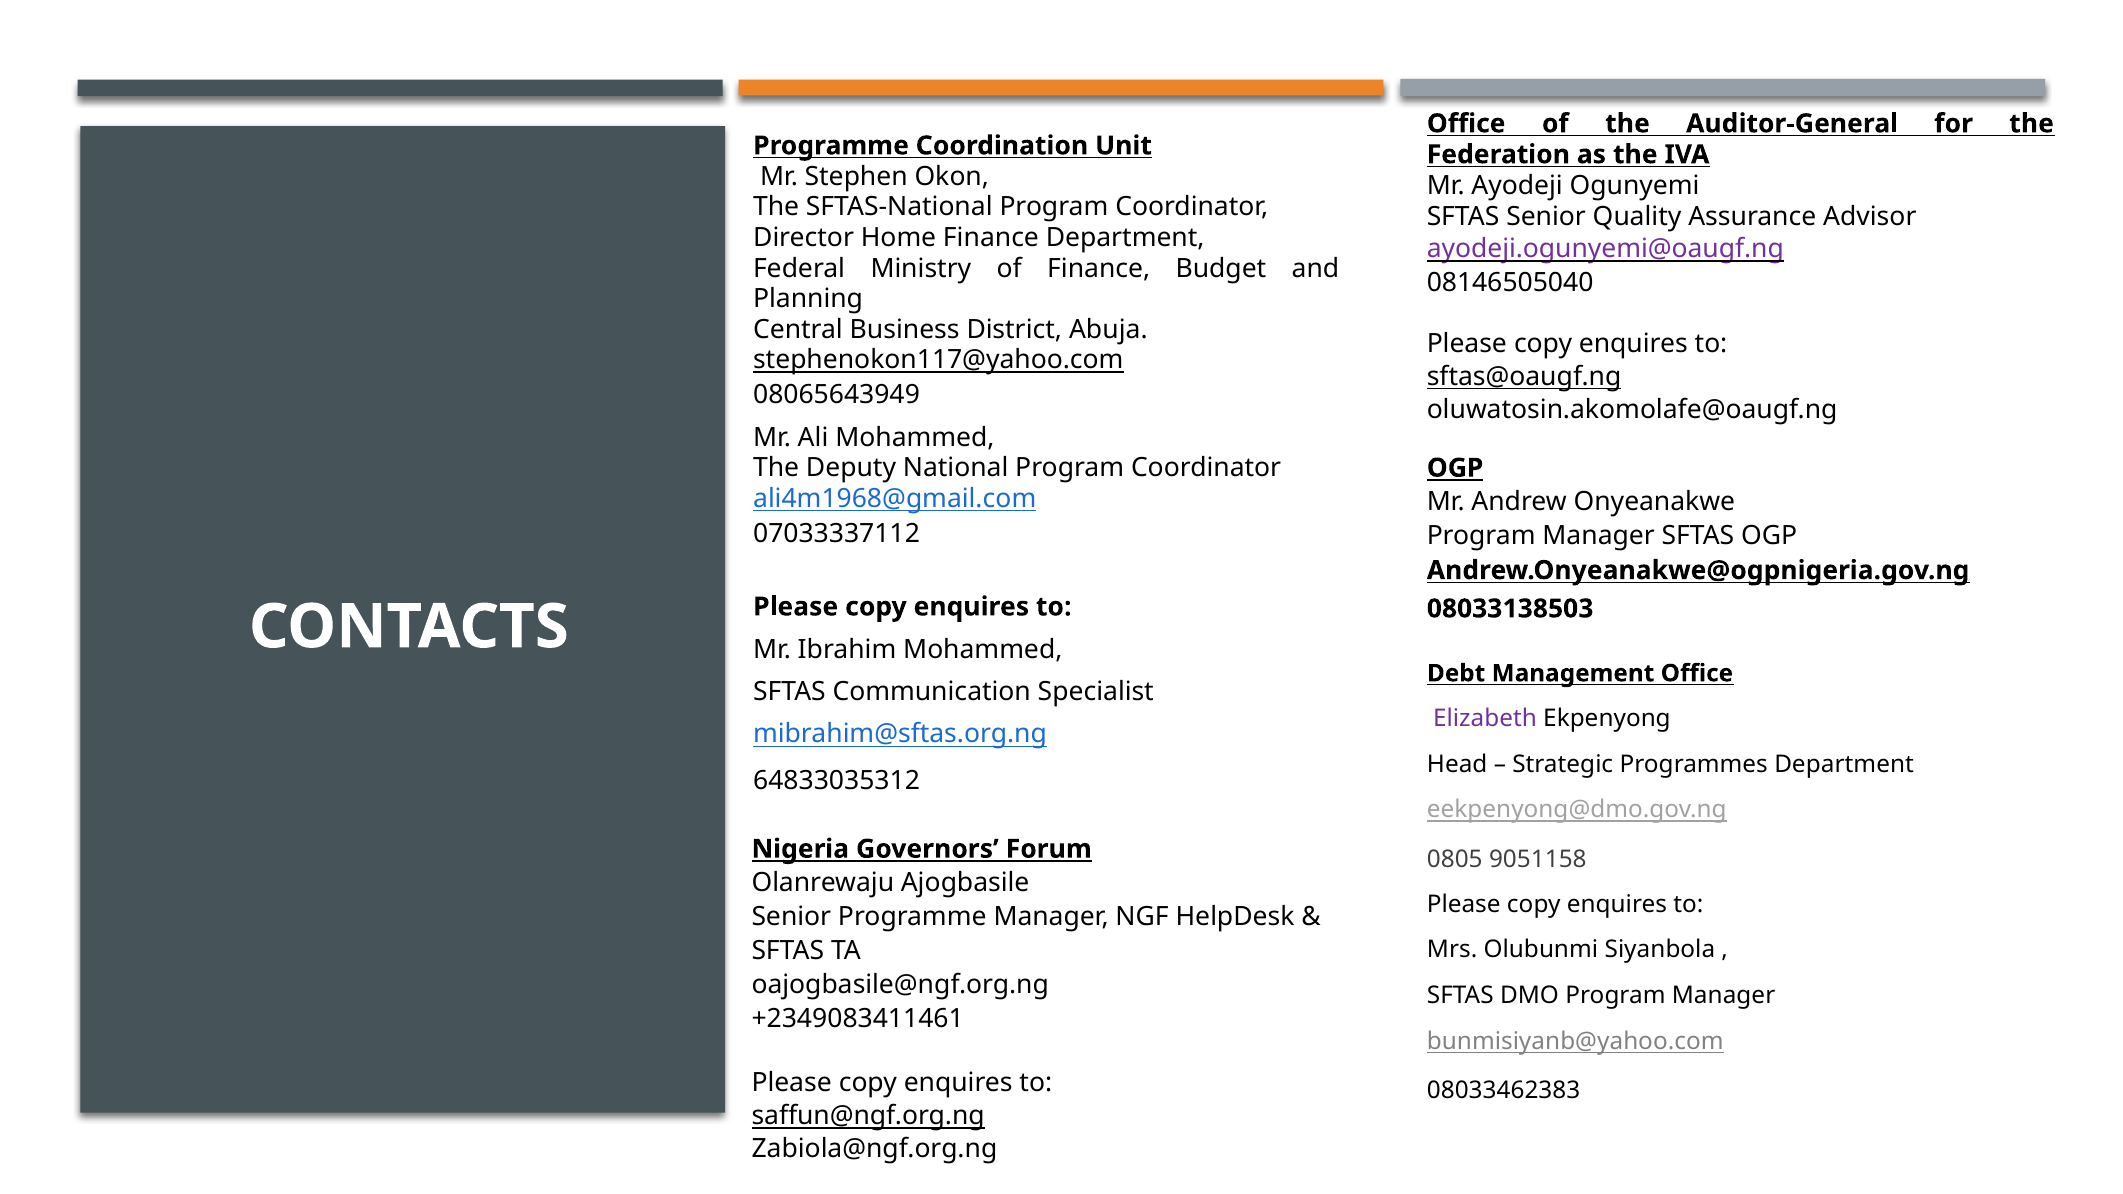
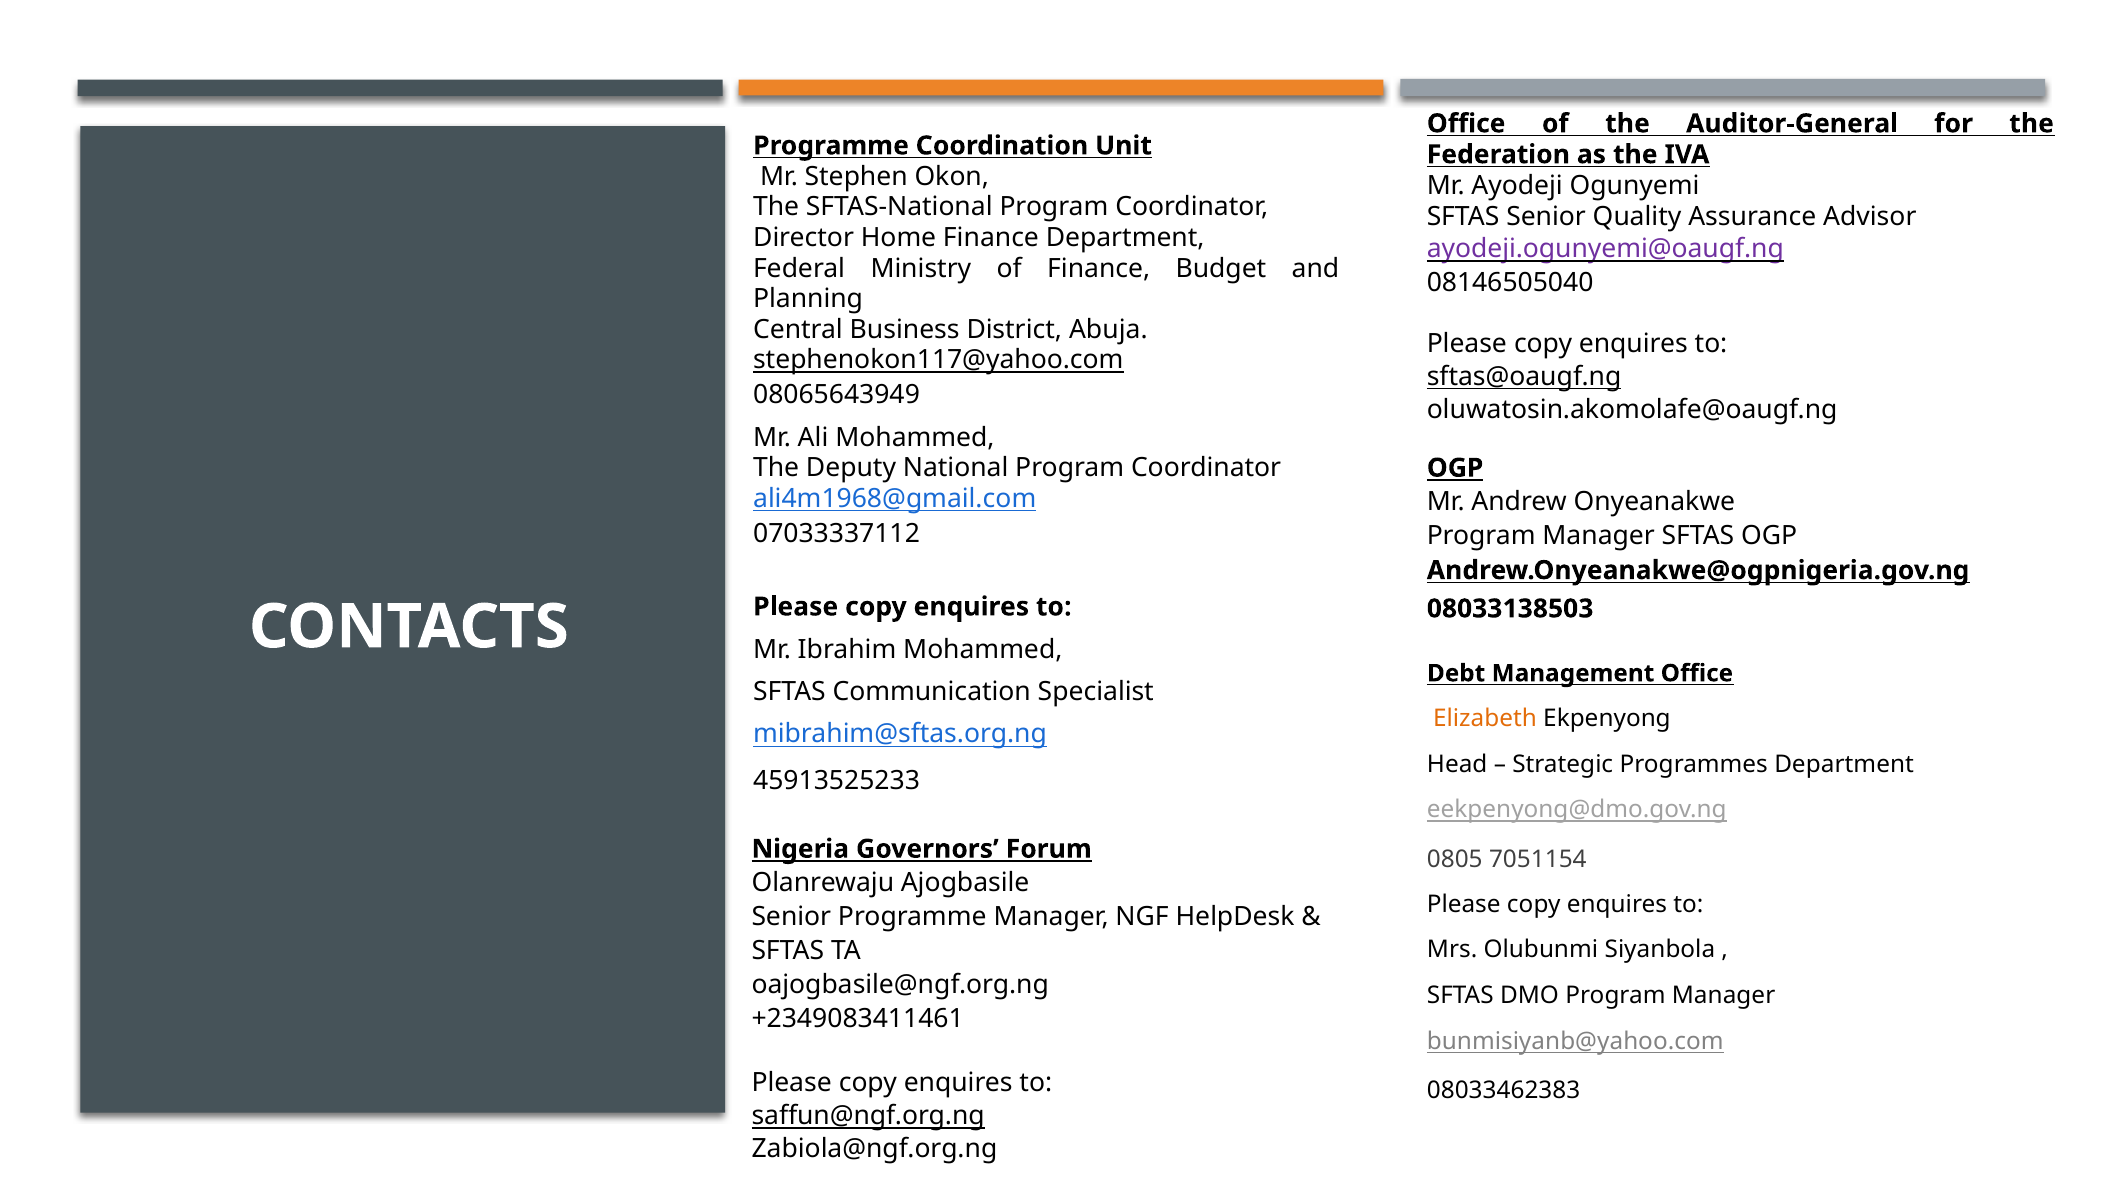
Elizabeth colour: purple -> orange (1485, 719)
64833035312: 64833035312 -> 45913525233 (837, 781)
9051158: 9051158 -> 7051154 (1538, 859)
